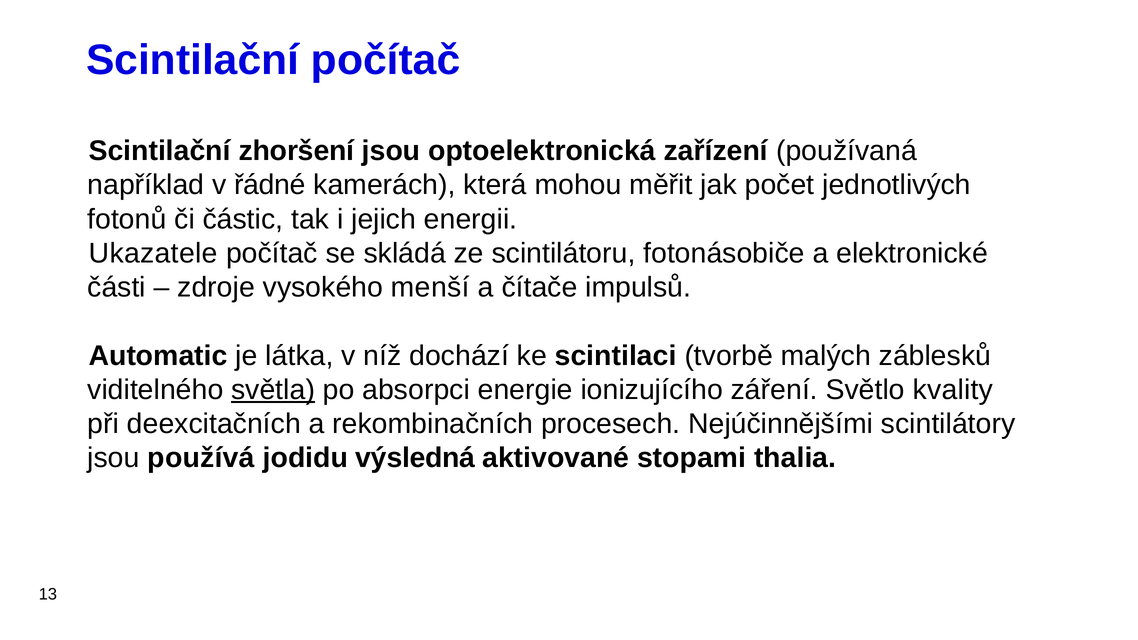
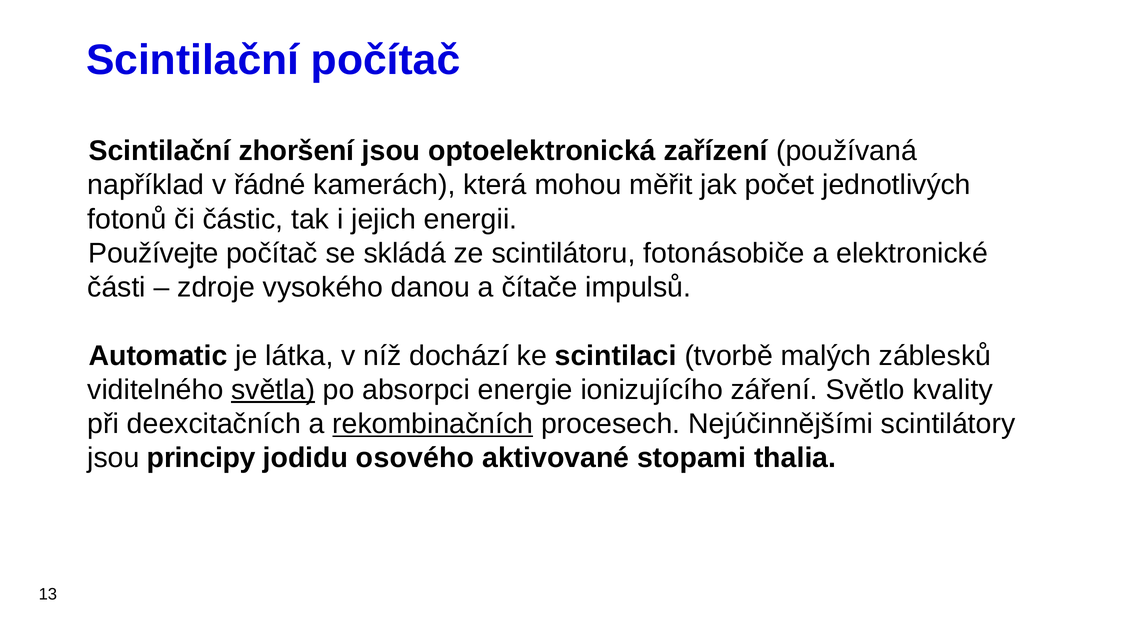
Ukazatele: Ukazatele -> Používejte (153, 253)
menší: menší -> danou (430, 287)
rekombinačních underline: none -> present (433, 424)
používá: používá -> principy (201, 458)
výsledná: výsledná -> osového (415, 458)
